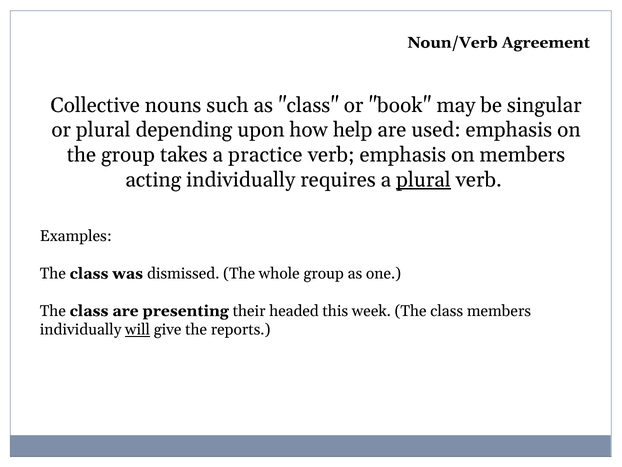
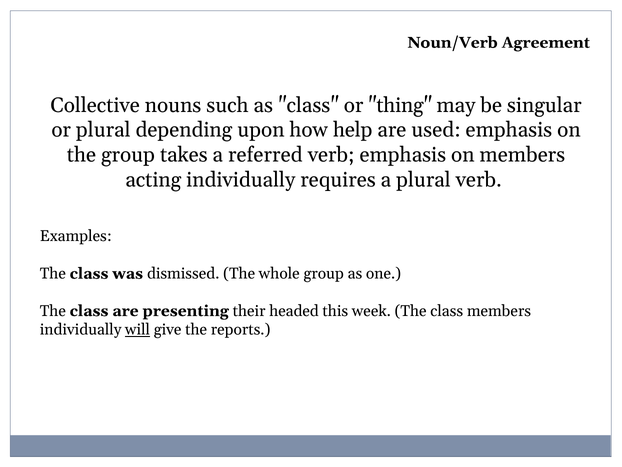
book: book -> thing (400, 105)
practice: practice -> referred (265, 155)
plural underline: present -> none (423, 180)
